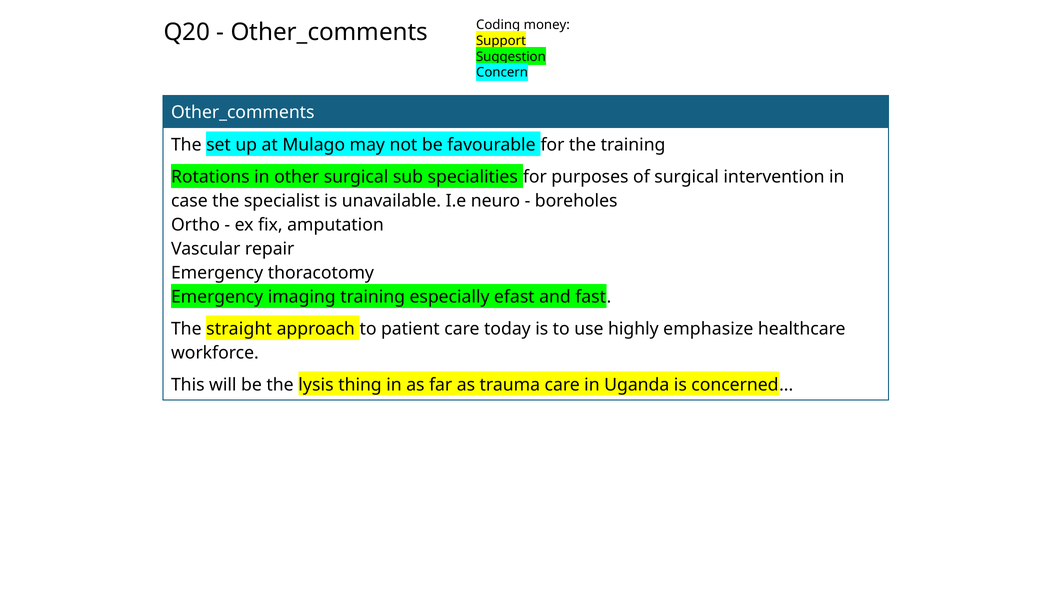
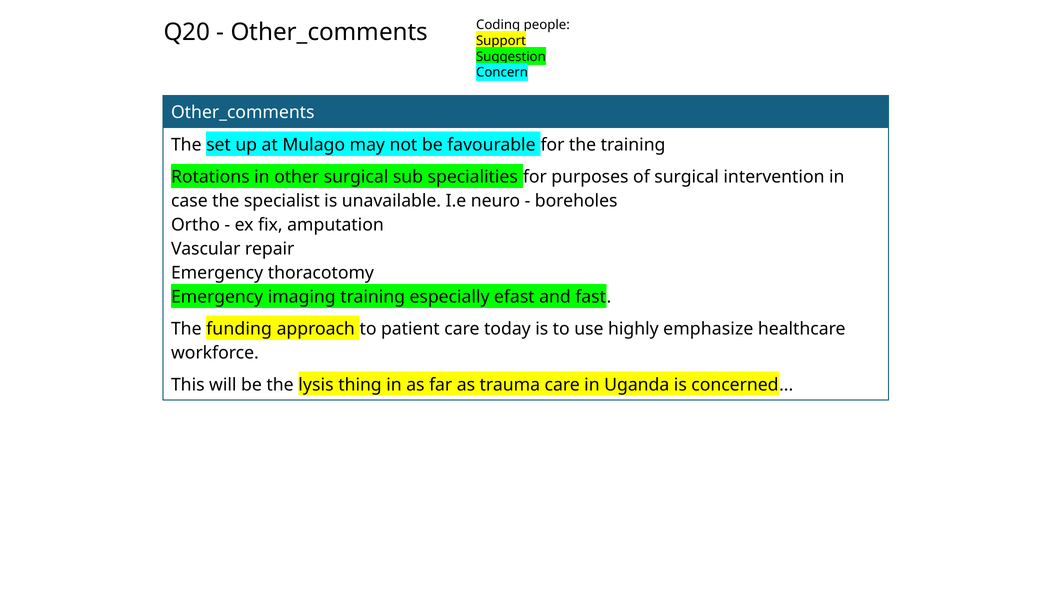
money: money -> people (547, 25)
straight: straight -> funding (239, 329)
